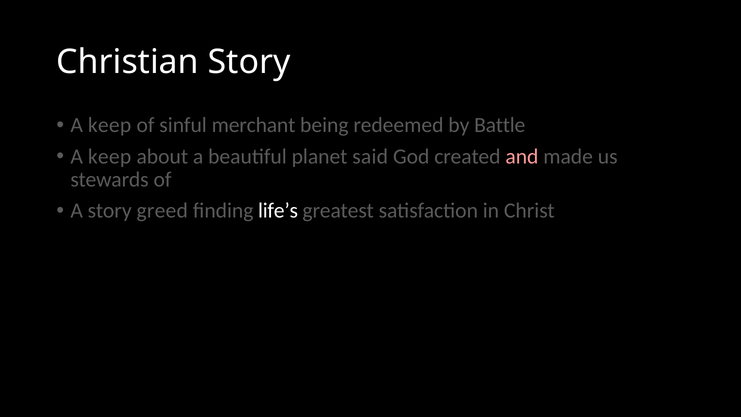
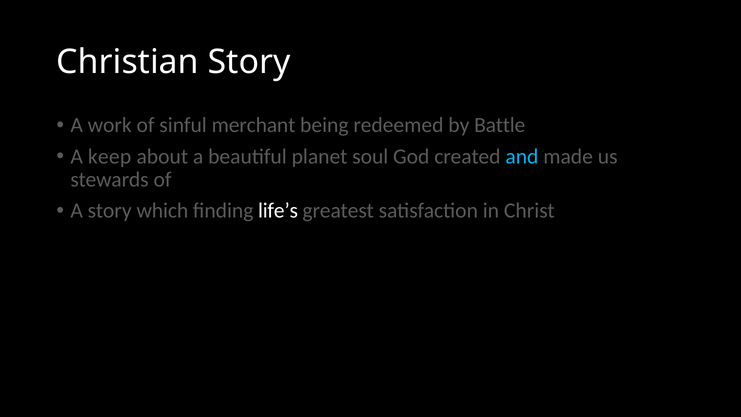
keep: keep -> work (110, 125)
said: said -> soul (370, 156)
and colour: pink -> light blue (522, 156)
greed: greed -> which (162, 211)
